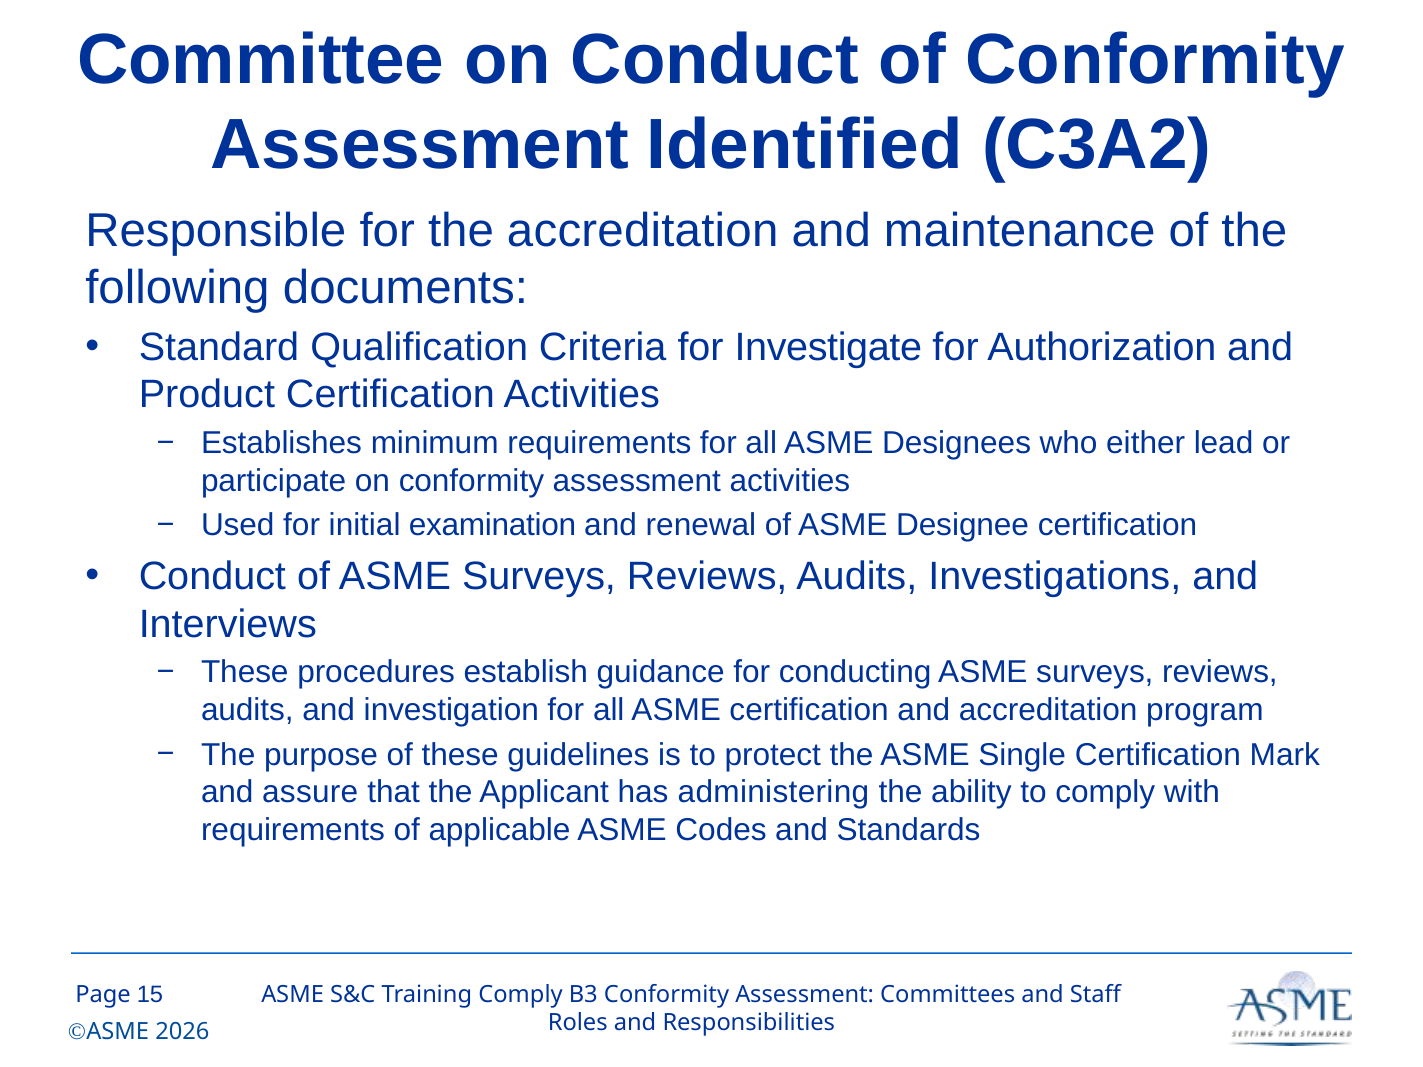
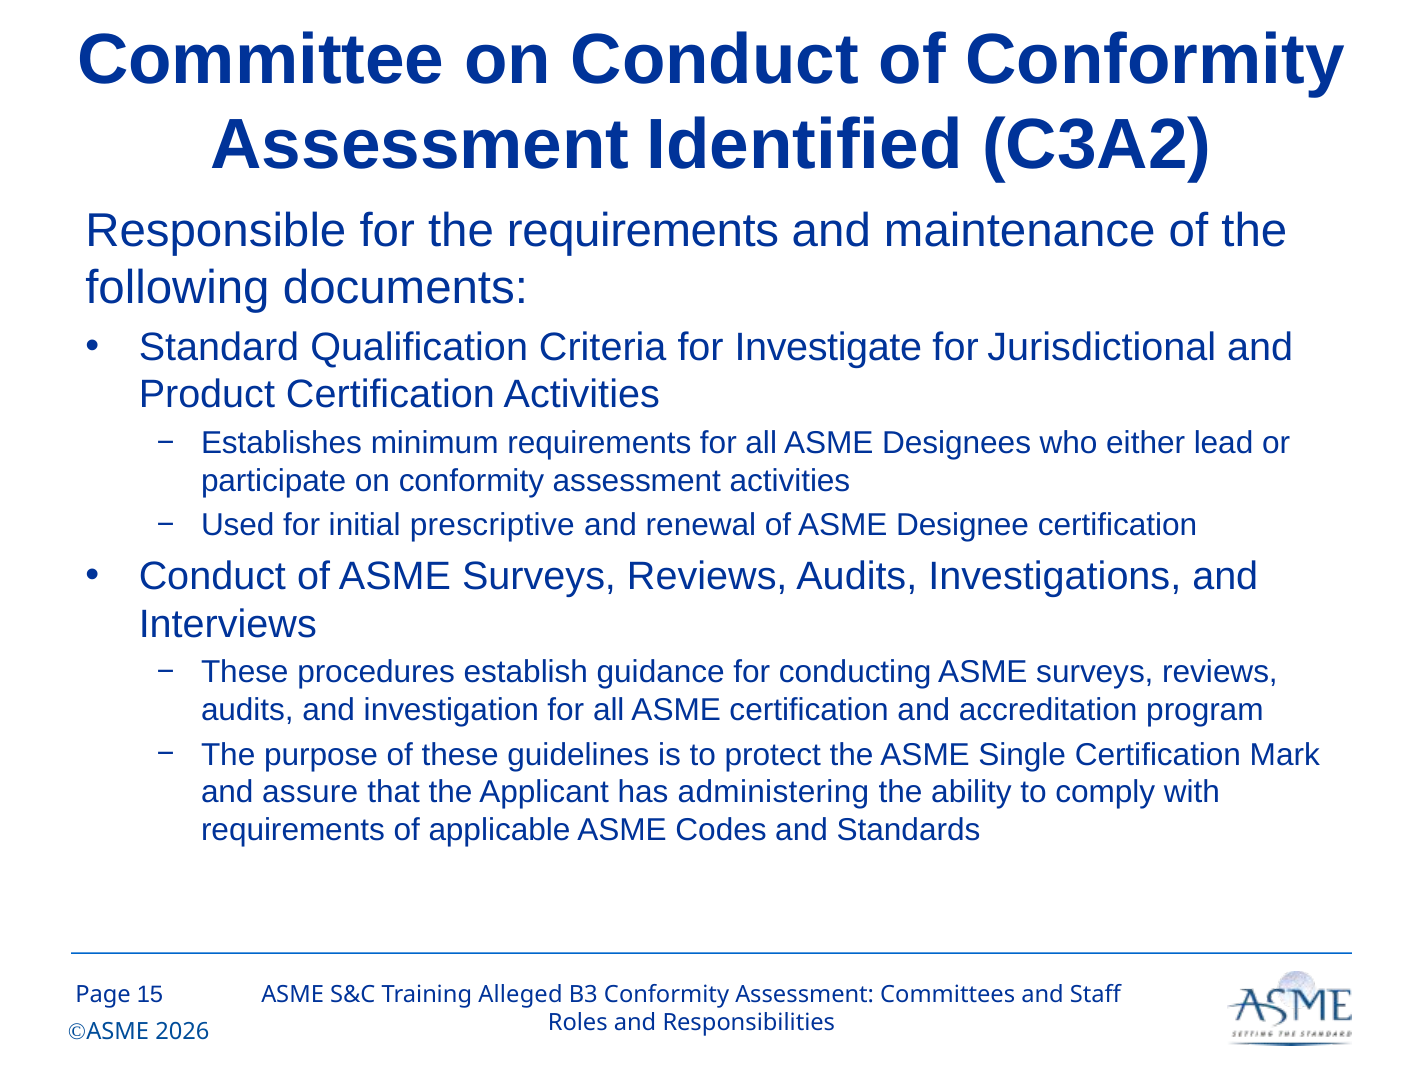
the accreditation: accreditation -> requirements (643, 231)
Authorization: Authorization -> Jurisdictional (1102, 347)
examination: examination -> prescriptive (492, 526)
Training Comply: Comply -> Alleged (520, 995)
